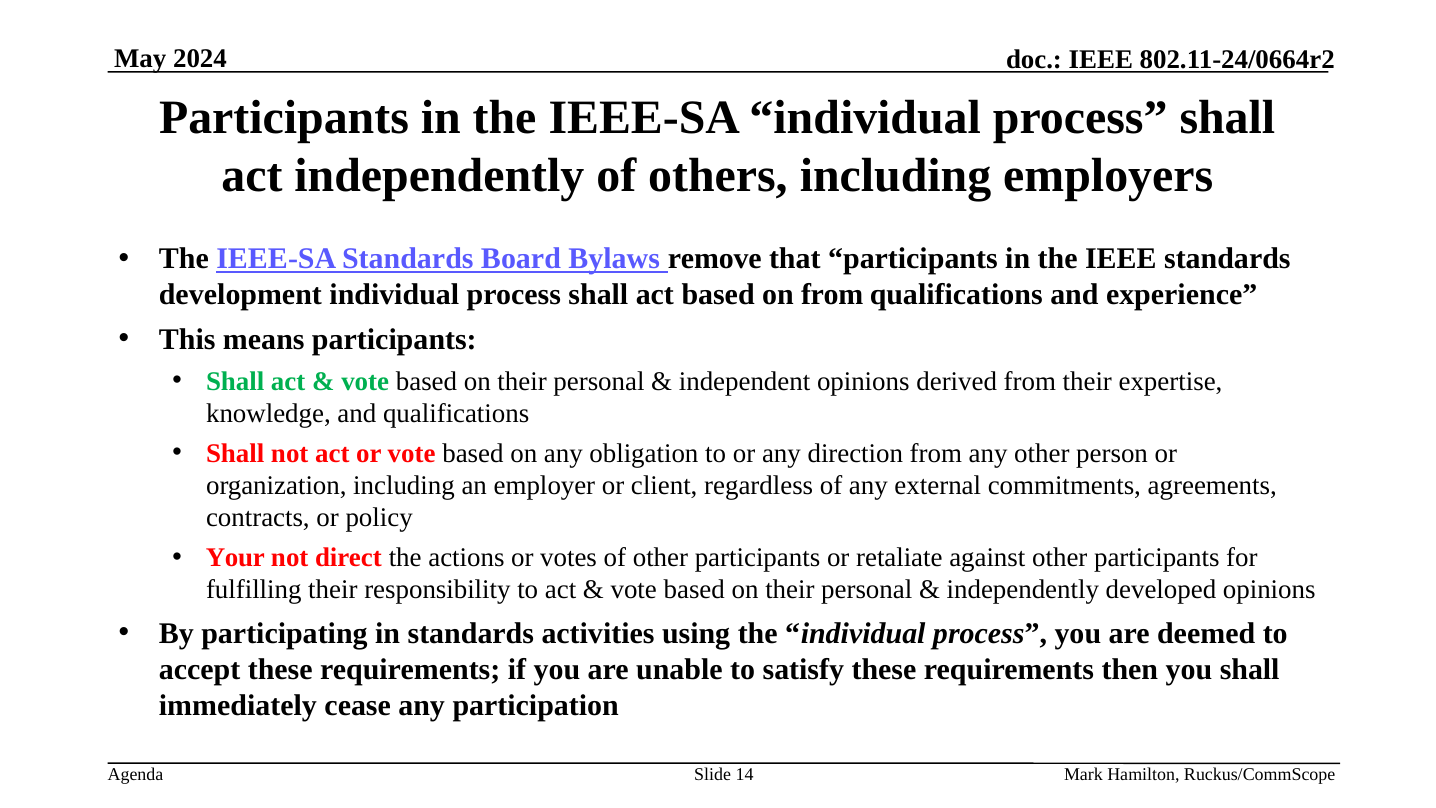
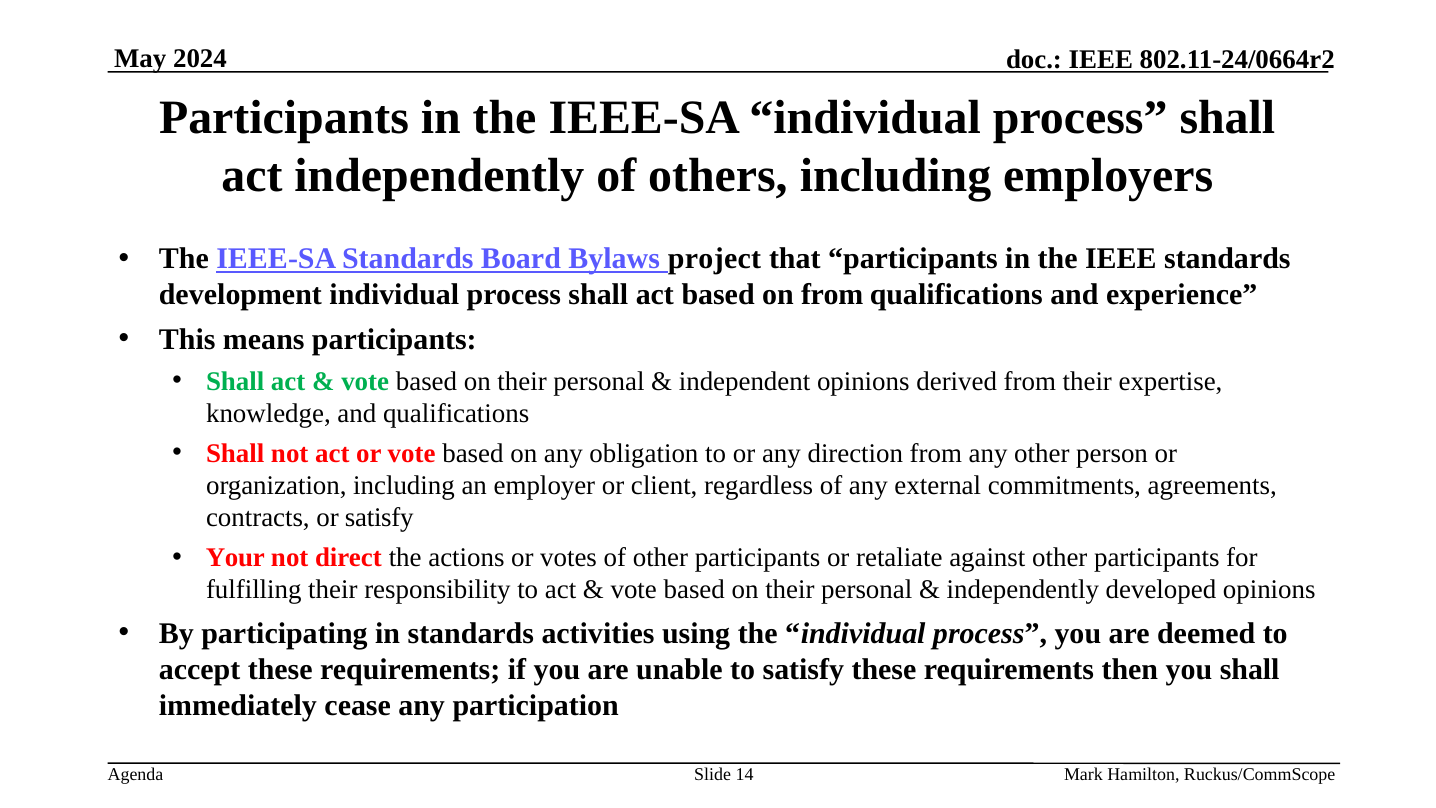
remove: remove -> project (715, 259)
or policy: policy -> satisfy (379, 518)
